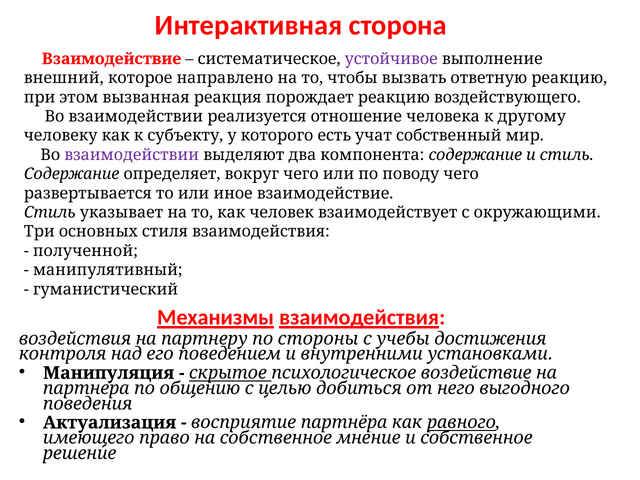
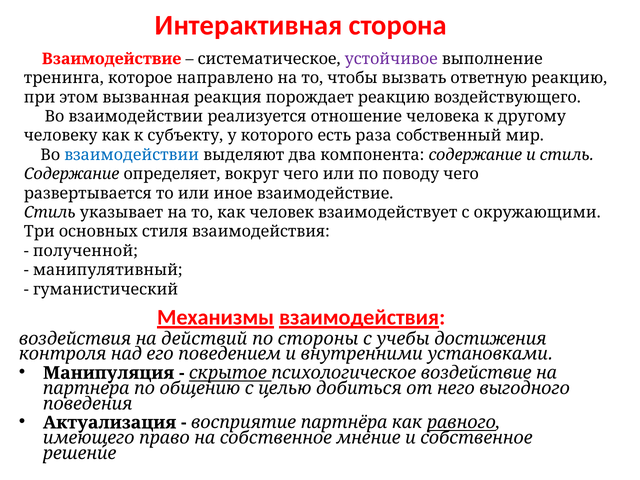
внешний: внешний -> тренинга (64, 78)
учат: учат -> раза (373, 136)
взаимодействии colour: purple -> blue (132, 155)
партнеру: партнеру -> действий (204, 339)
